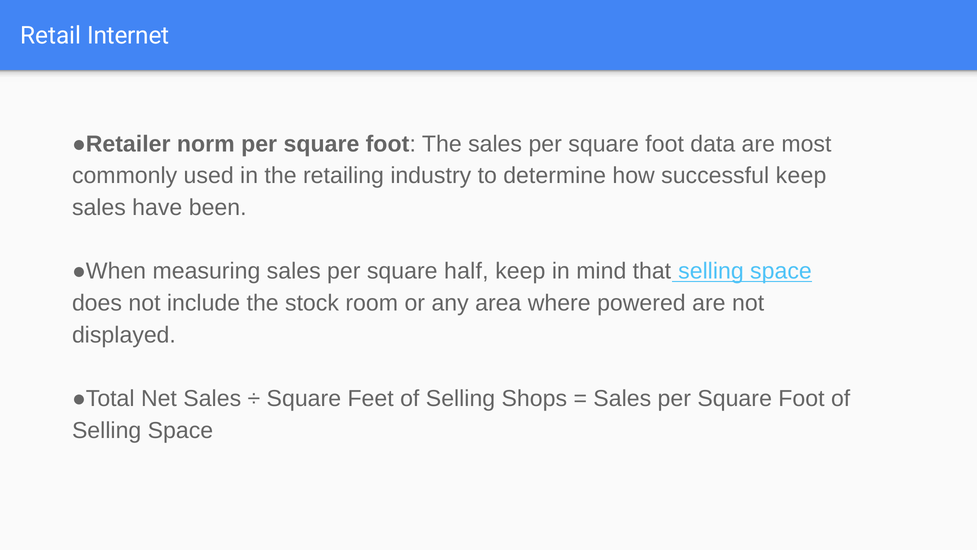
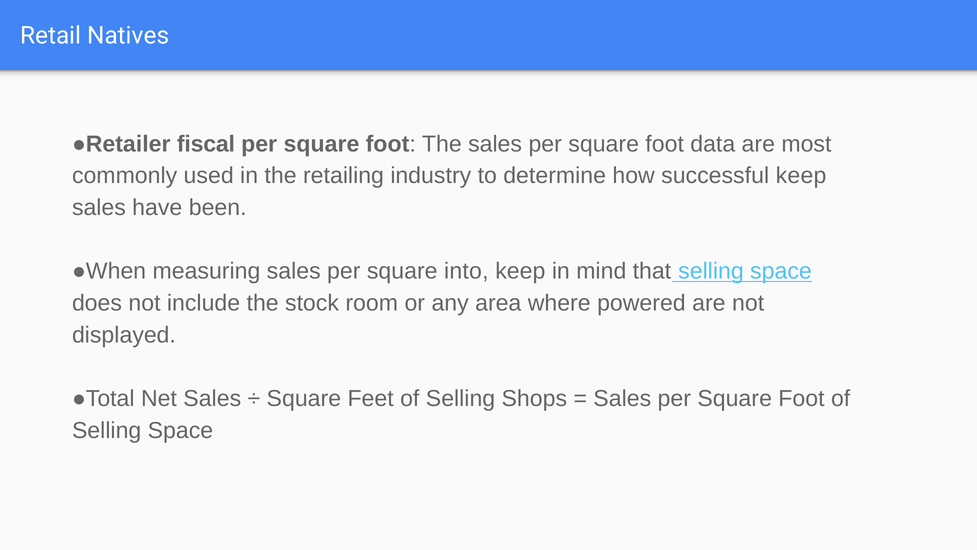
Internet: Internet -> Natives (128, 36)
norm: norm -> fiscal (206, 144)
half: half -> into (466, 271)
